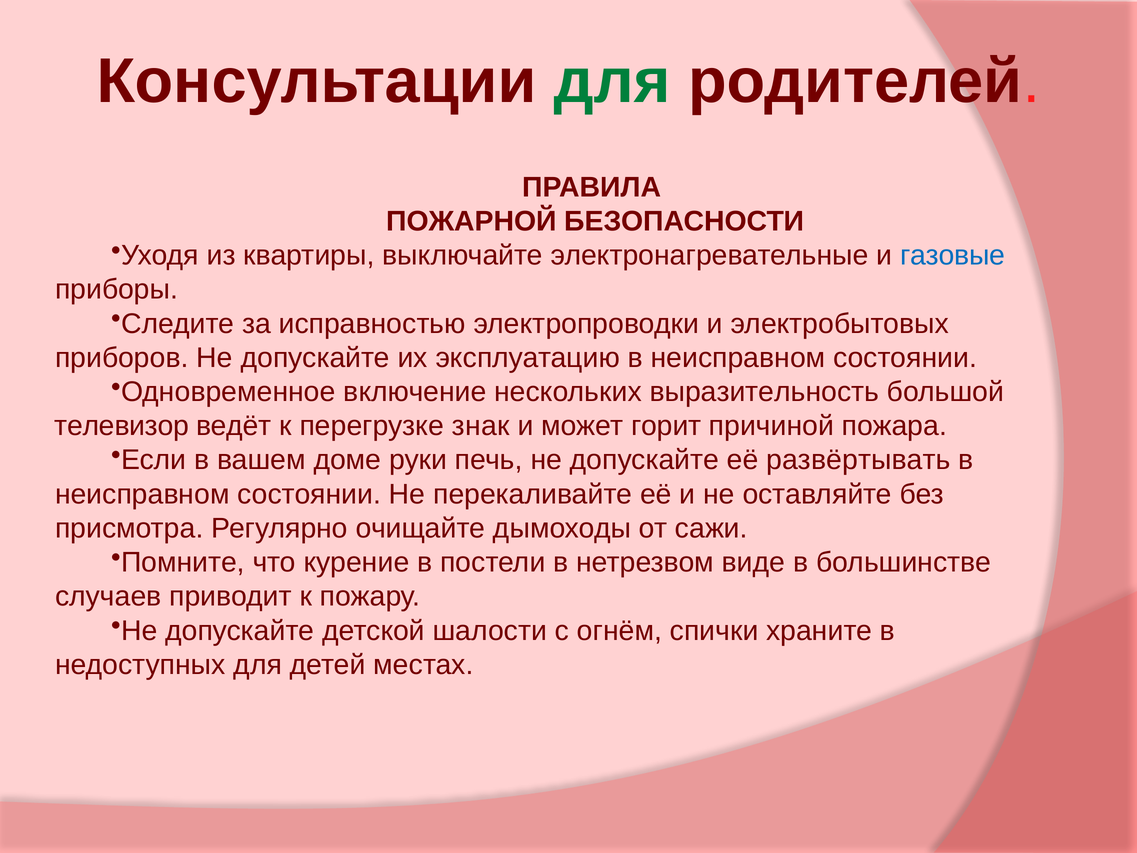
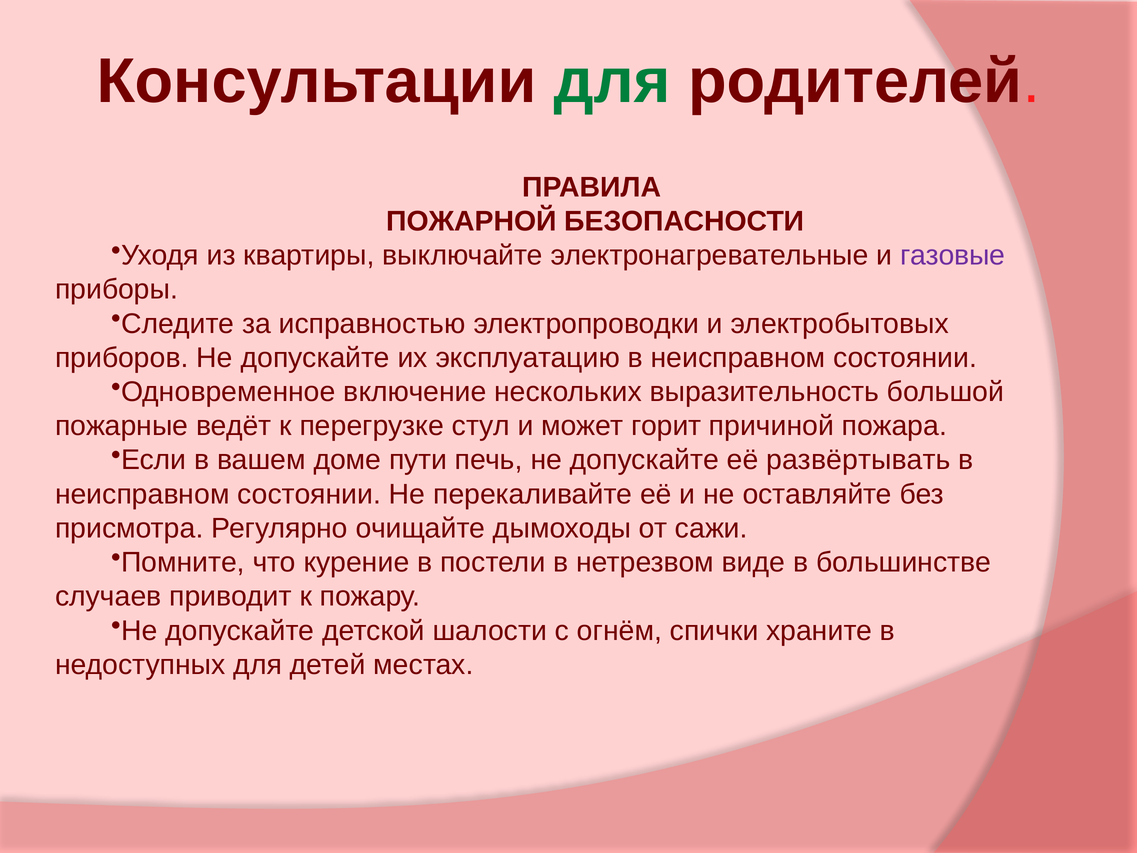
газовые colour: blue -> purple (953, 255)
телевизор: телевизор -> пожарные (122, 426)
знак: знак -> стул (481, 426)
руки: руки -> пути (418, 460)
